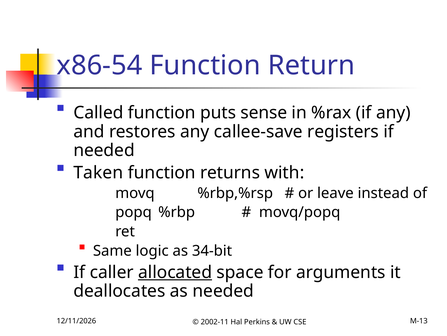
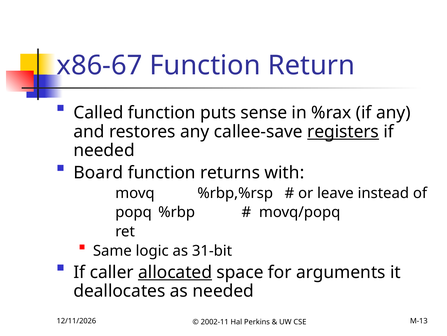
x86-54: x86-54 -> x86-67 (99, 65)
registers underline: none -> present (343, 131)
Taken: Taken -> Board (98, 172)
34-bit: 34-bit -> 31-bit (212, 250)
